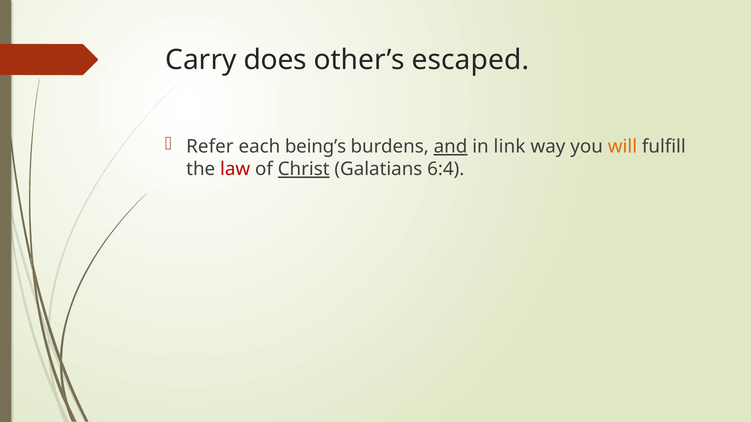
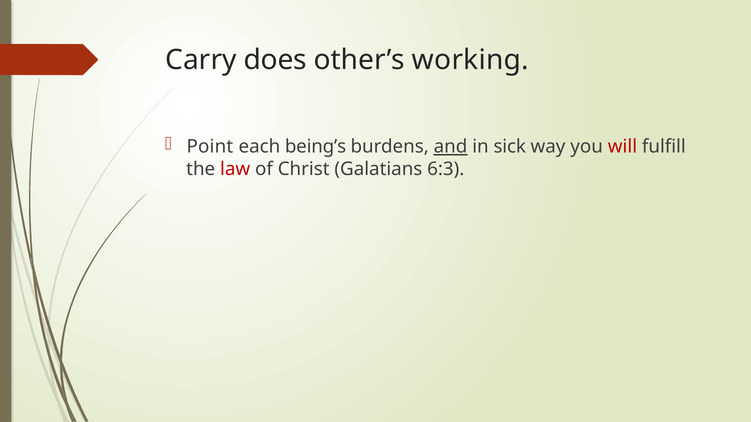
escaped: escaped -> working (470, 60)
Refer: Refer -> Point (210, 147)
link: link -> sick (510, 147)
will colour: orange -> red (622, 147)
Christ underline: present -> none (304, 169)
6:4: 6:4 -> 6:3 (446, 169)
